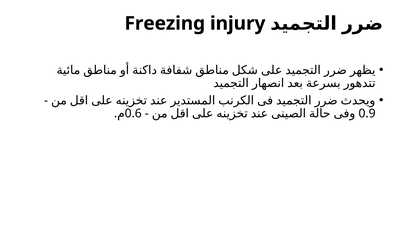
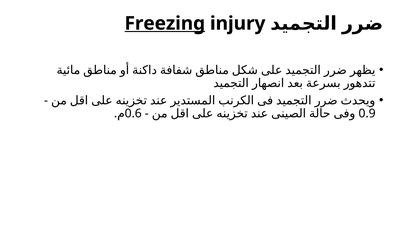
Freezing underline: none -> present (165, 23)
